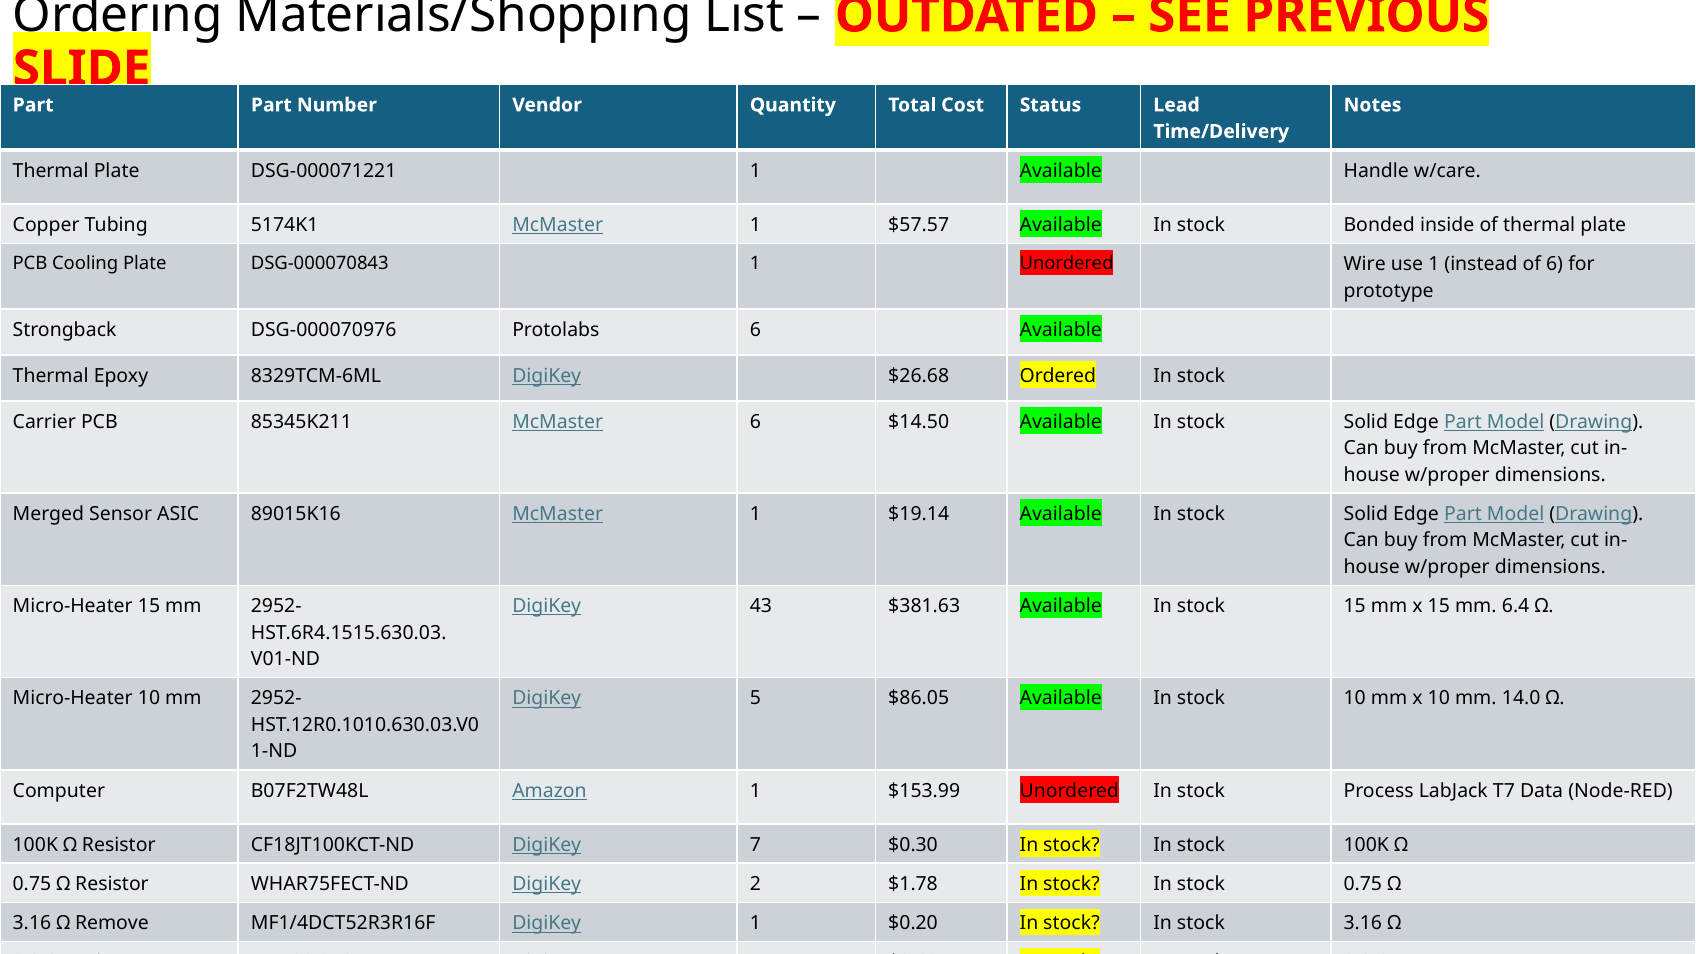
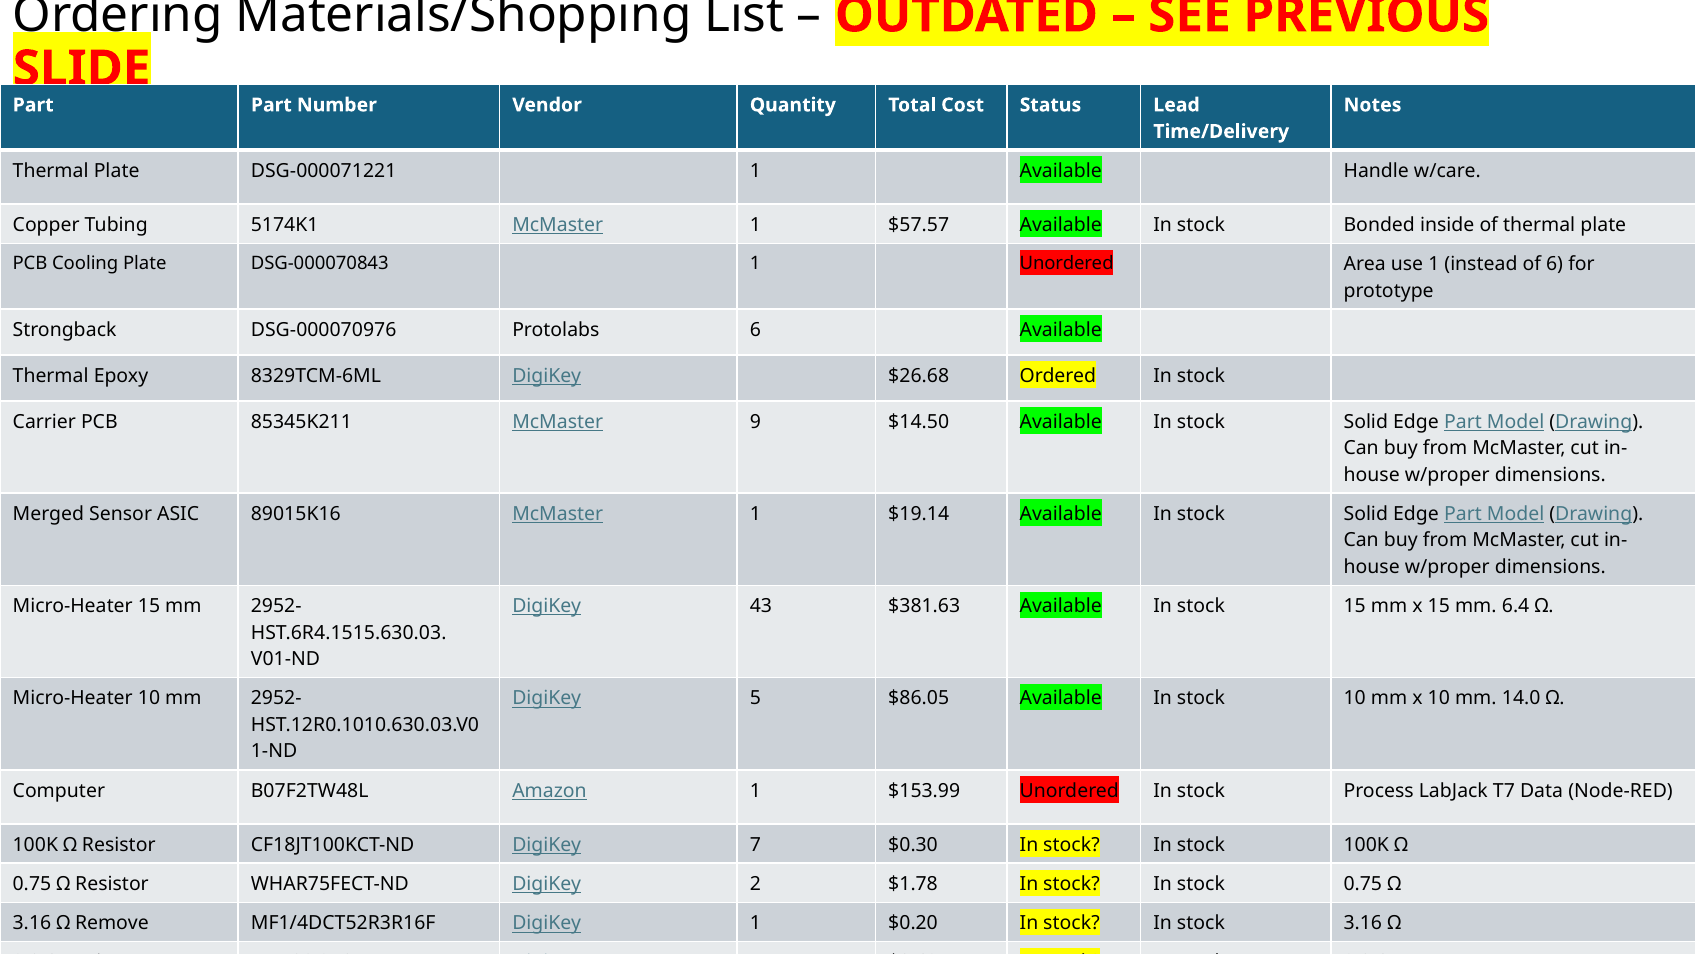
Wire: Wire -> Area (1365, 264)
McMaster 6: 6 -> 9 (755, 422)
